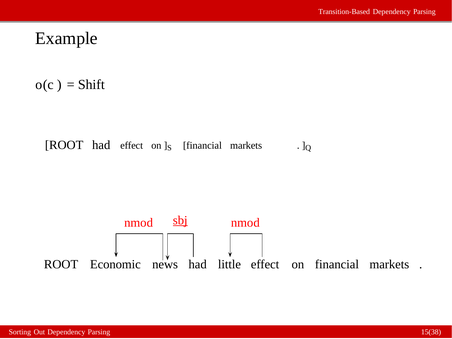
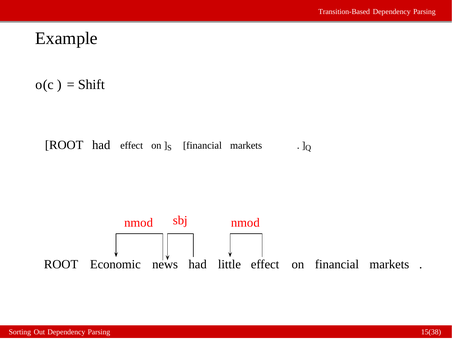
sbj underline: present -> none (180, 220)
